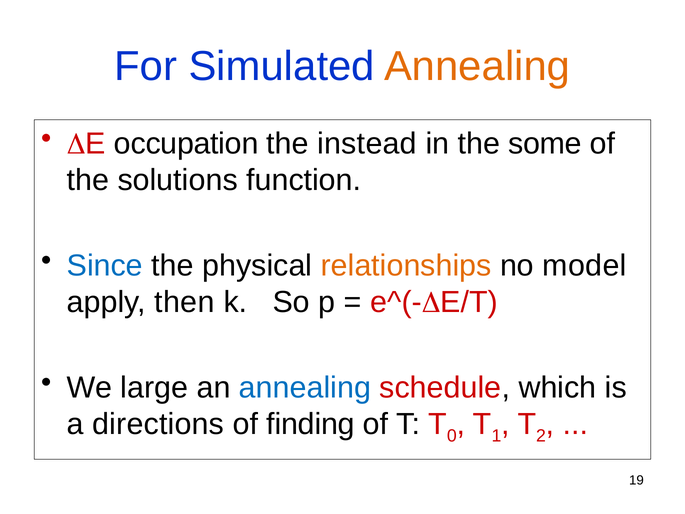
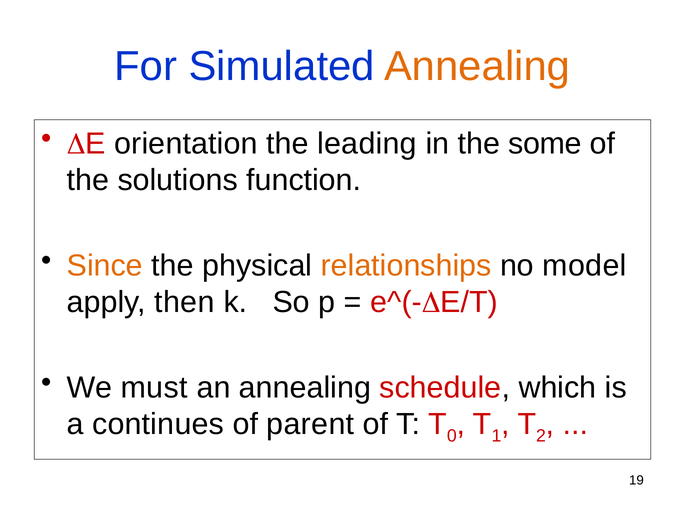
occupation: occupation -> orientation (186, 144)
instead: instead -> leading (367, 144)
Since colour: blue -> orange (105, 266)
large: large -> must (154, 387)
annealing colour: blue -> black (305, 387)
directions: directions -> continues (158, 424)
finding: finding -> parent (310, 424)
